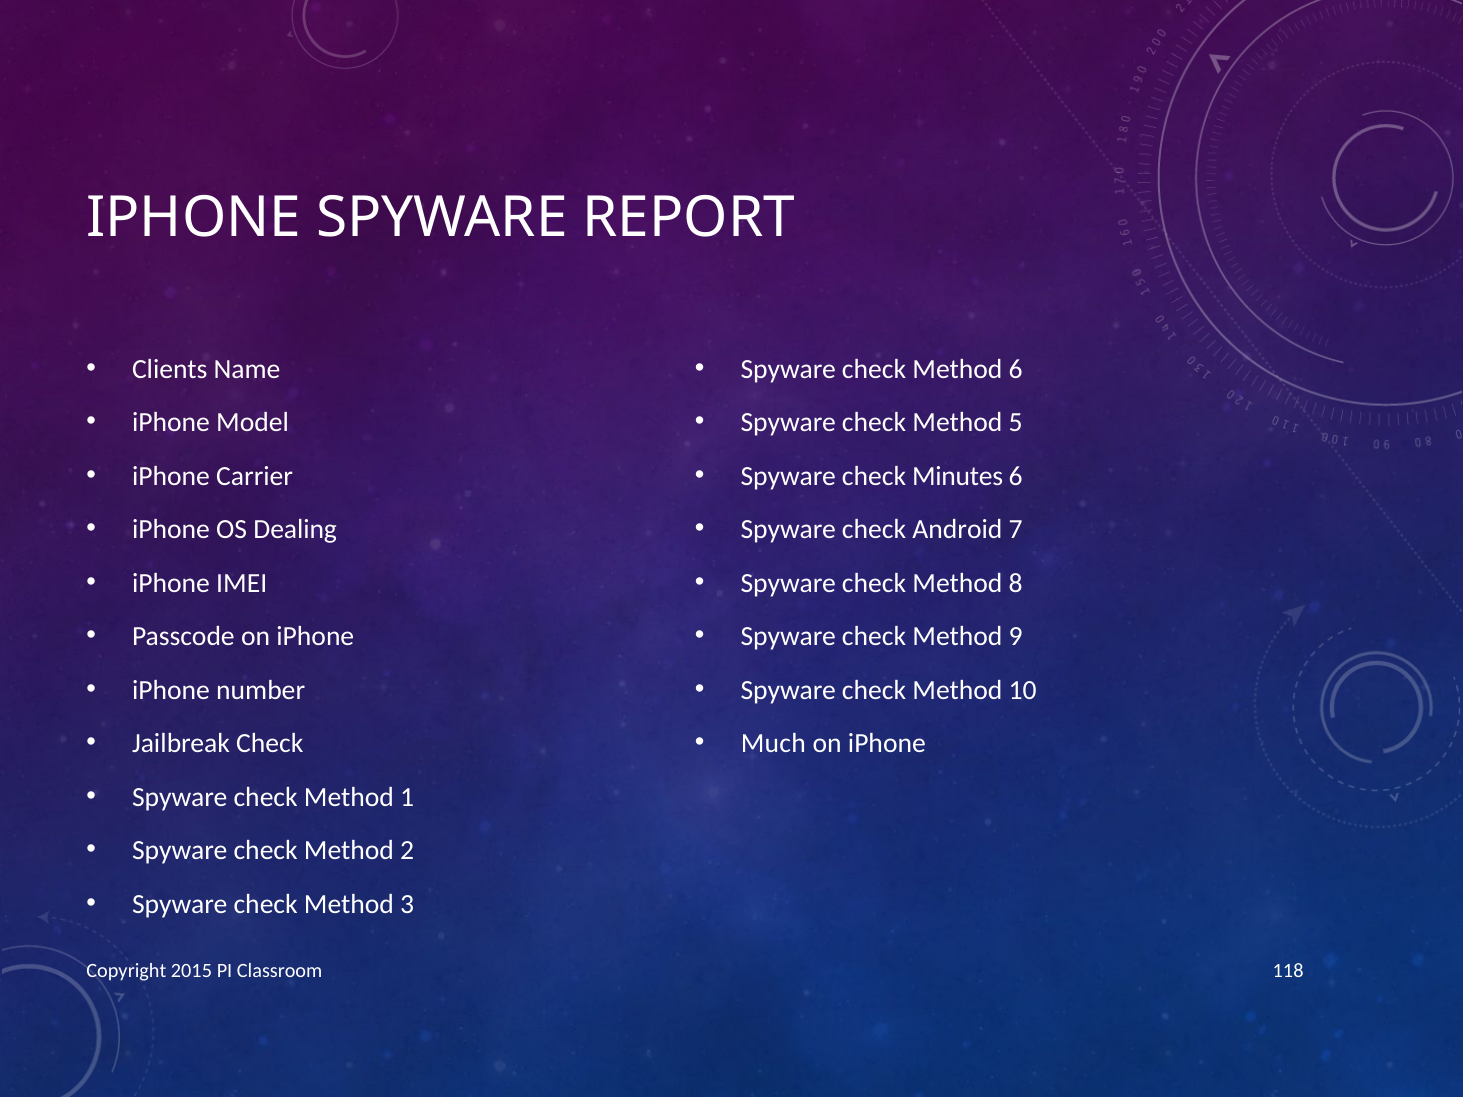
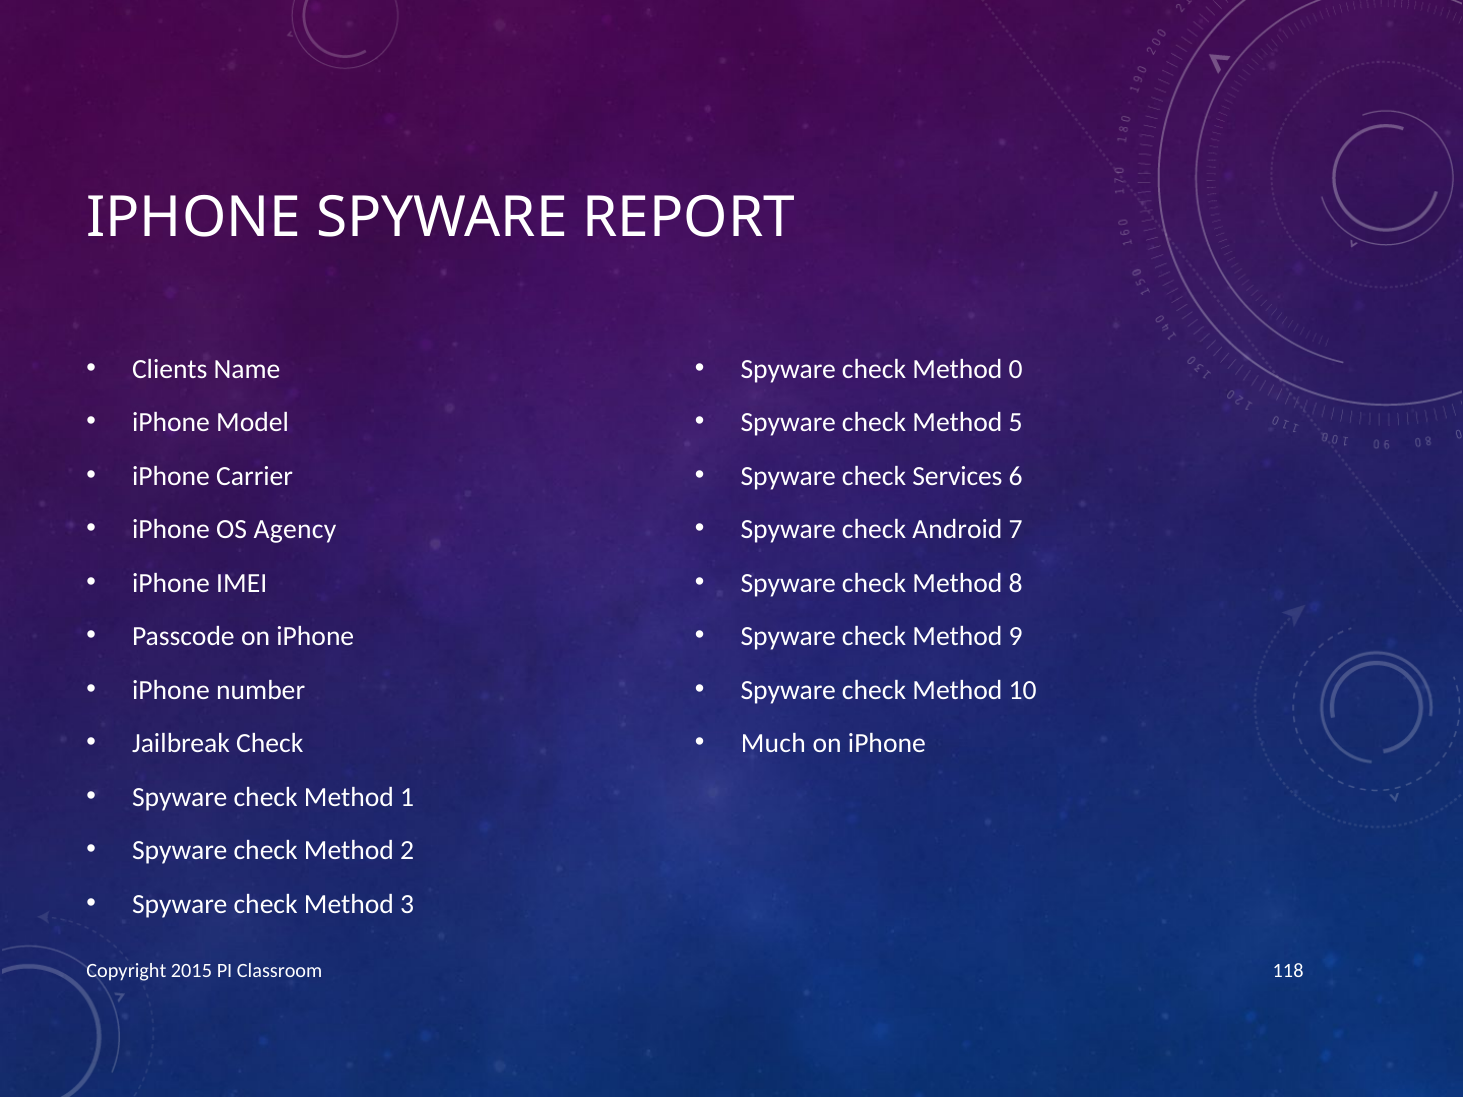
Method 6: 6 -> 0 (1016, 369)
Minutes: Minutes -> Services (957, 476)
Dealing: Dealing -> Agency (295, 529)
